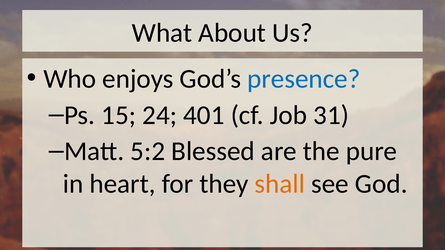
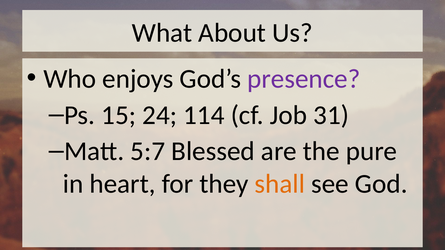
presence colour: blue -> purple (304, 79)
401: 401 -> 114 (204, 115)
5:2: 5:2 -> 5:7 (148, 152)
